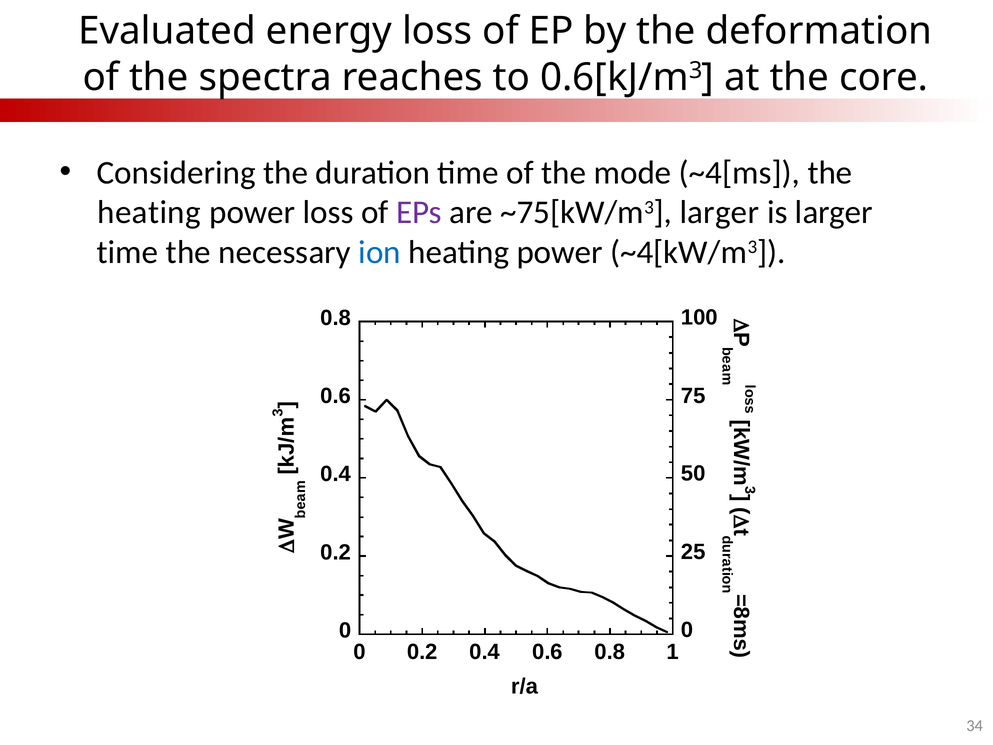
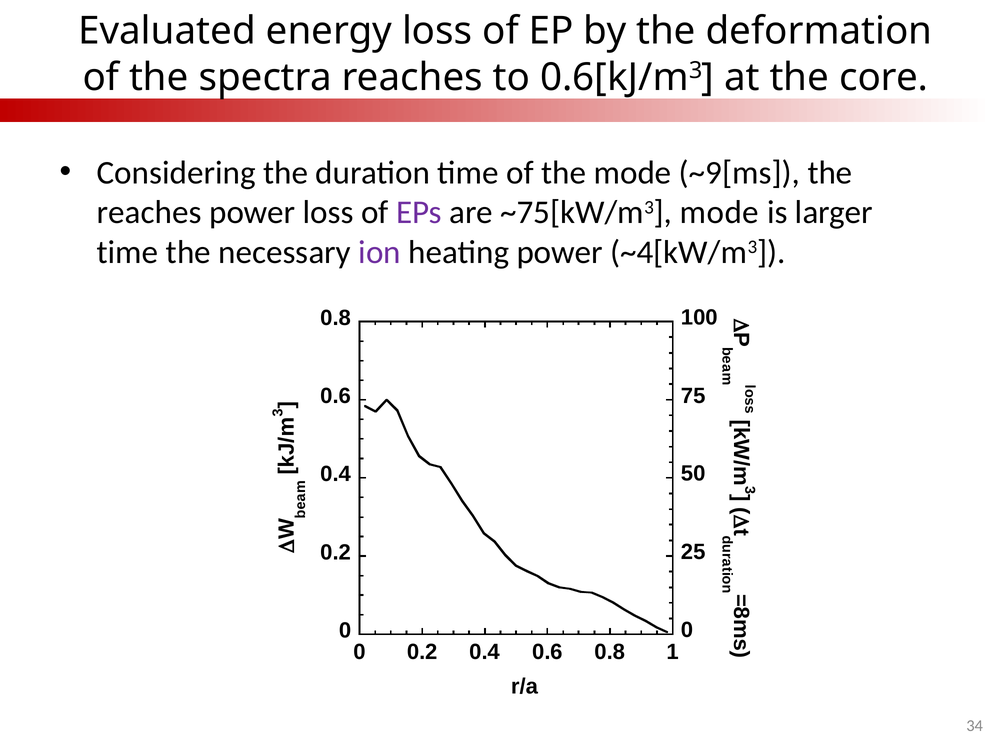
~4[ms: ~4[ms -> ~9[ms (739, 173)
heating: heating -> reaches (149, 212)
~75[kW/m3 larger: larger -> mode (719, 212)
ion colour: blue -> purple (380, 252)
